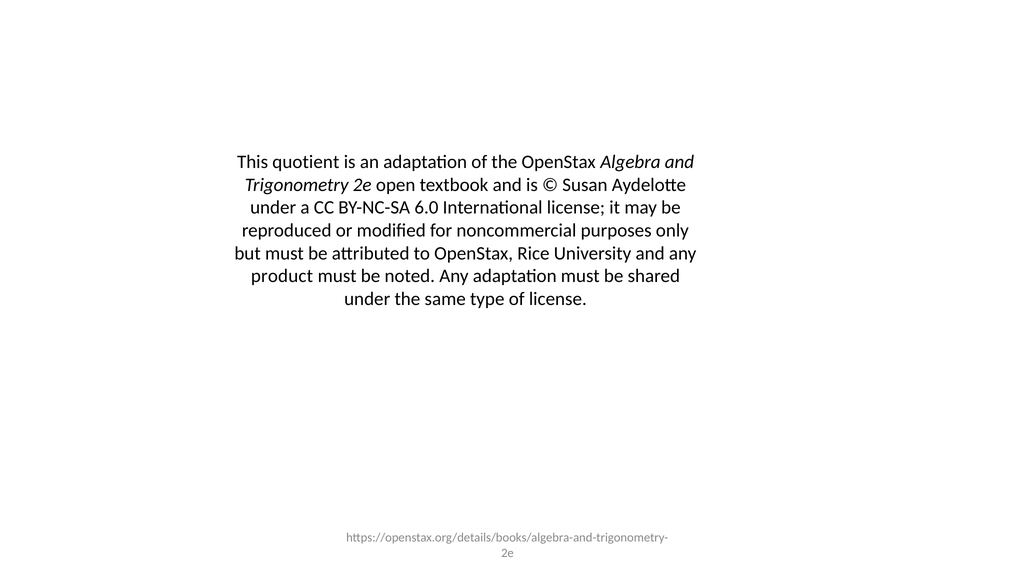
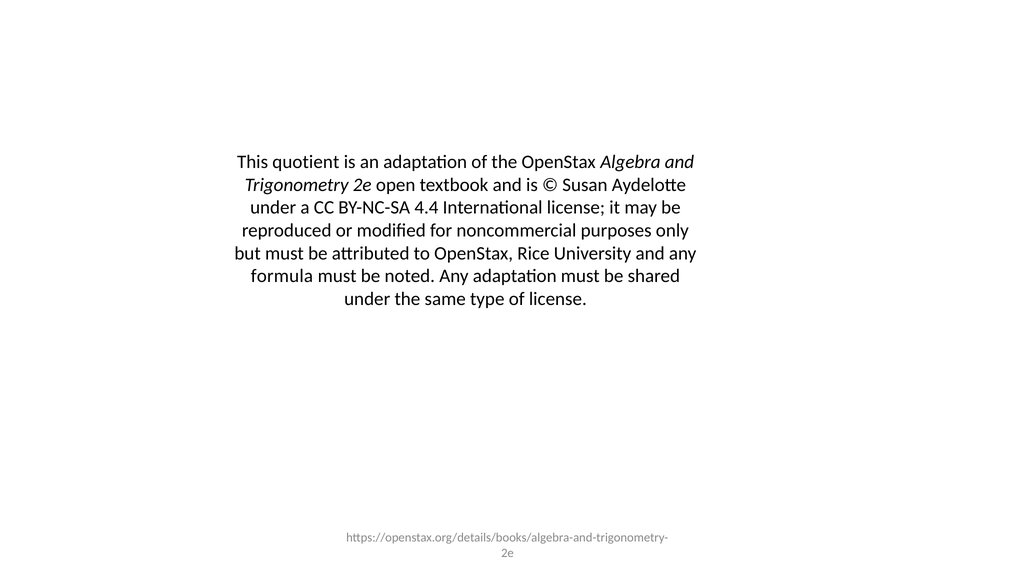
6.0: 6.0 -> 4.4 (426, 208)
product: product -> formula (282, 276)
